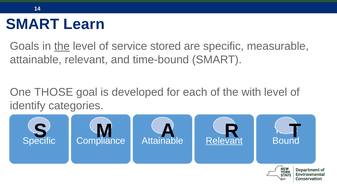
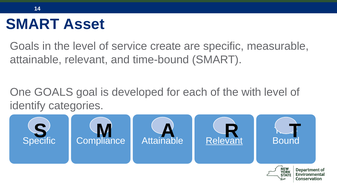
Learn: Learn -> Asset (84, 24)
the underline: present -> none (62, 46)
stored: stored -> create (166, 46)
One THOSE: THOSE -> GOALS (54, 92)
